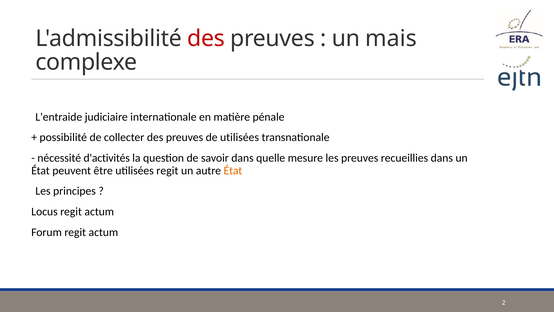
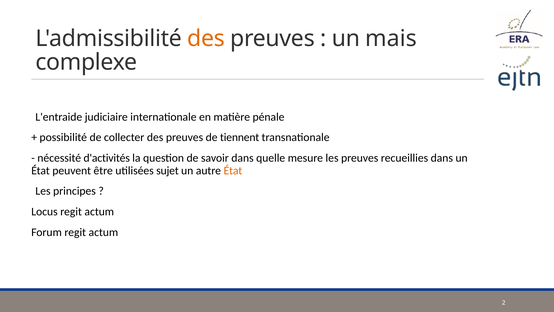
des colour: red -> orange (206, 39)
de utilisées: utilisées -> tiennent (240, 137)
utilisées regit: regit -> sujet (167, 170)
